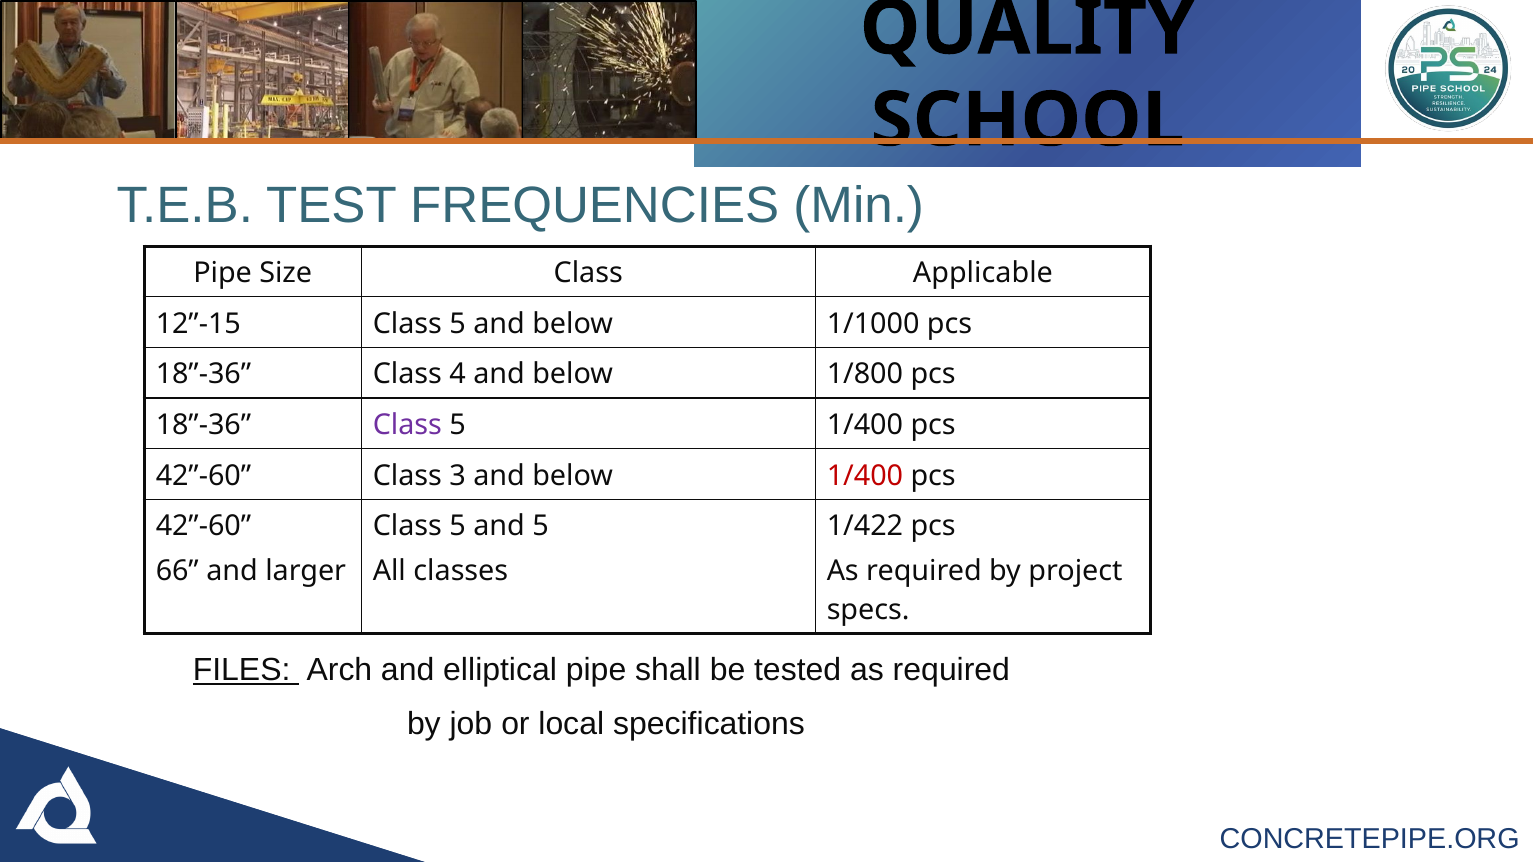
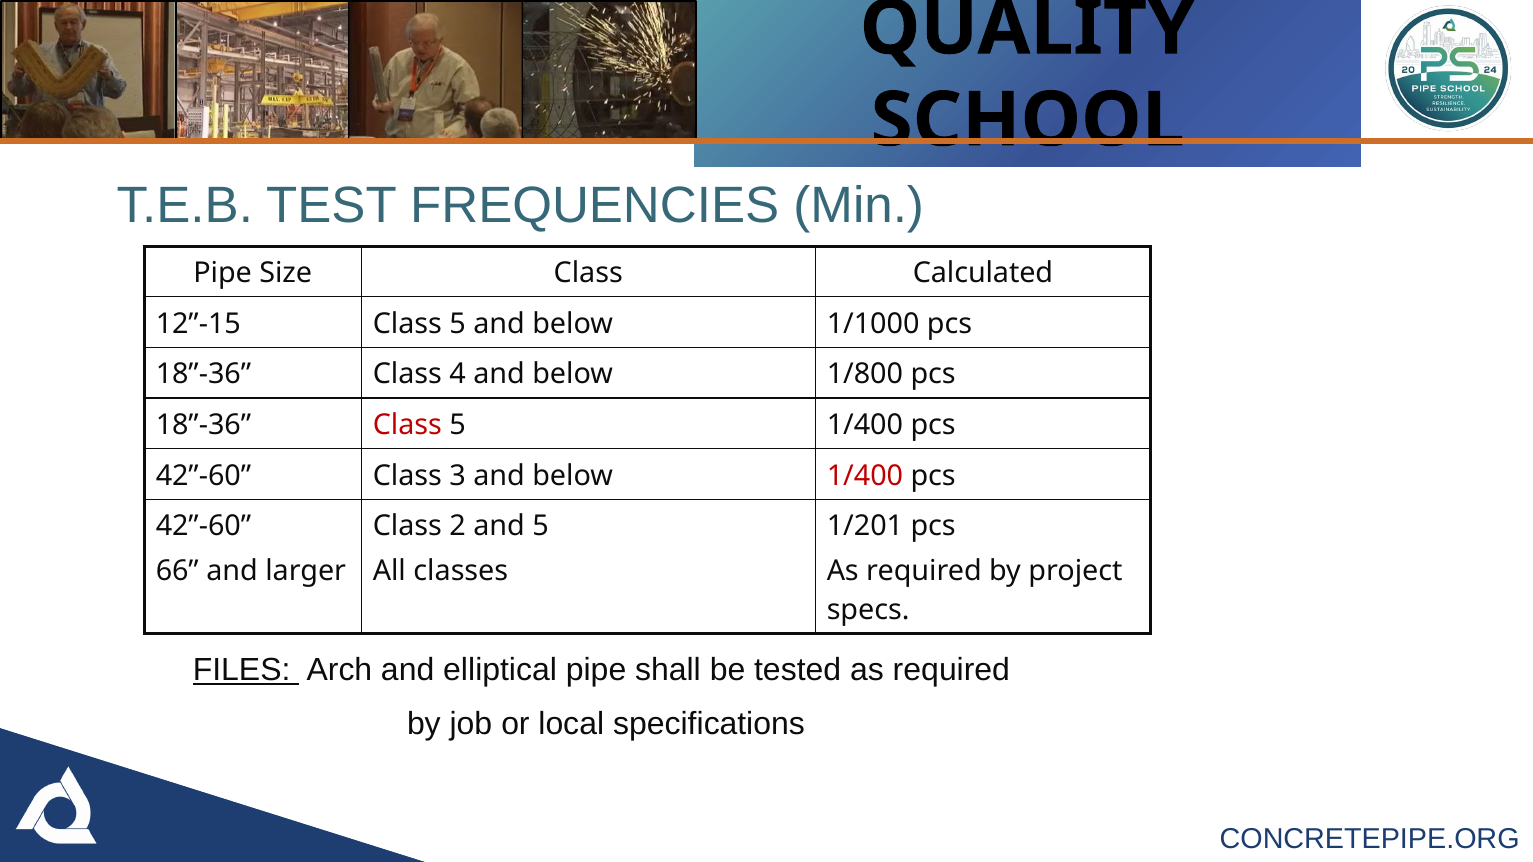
Applicable: Applicable -> Calculated (983, 273)
Class colour: purple -> red (407, 425)
5: 5 -> 2 (458, 526)
1/422: 1/422 -> 1/201 (865, 526)
